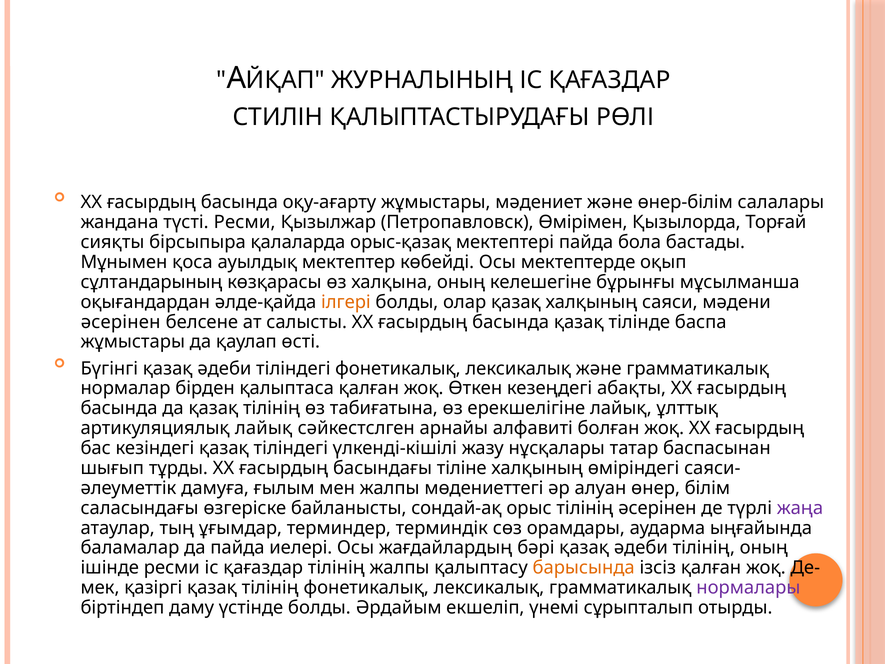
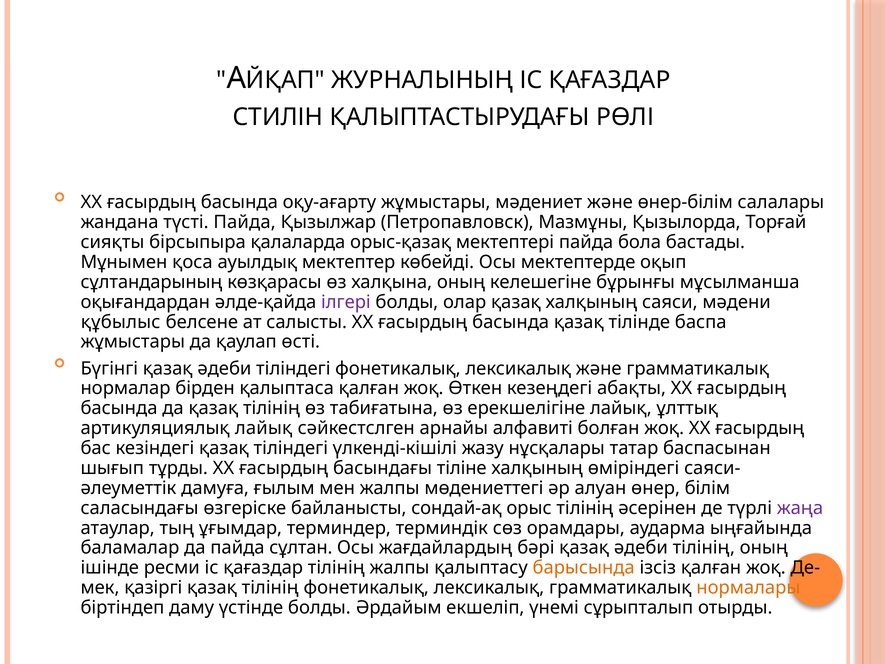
түсті Ресми: Ресми -> Пайда (245, 222)
Өмірімен: Өмірімен -> Мазмұны (583, 222)
ілгері colour: orange -> purple (346, 302)
әсерінен: әсерінен -> құбылыс (121, 322)
иелері: иелері -> сұлтан (301, 548)
нормалары colour: purple -> orange (748, 588)
